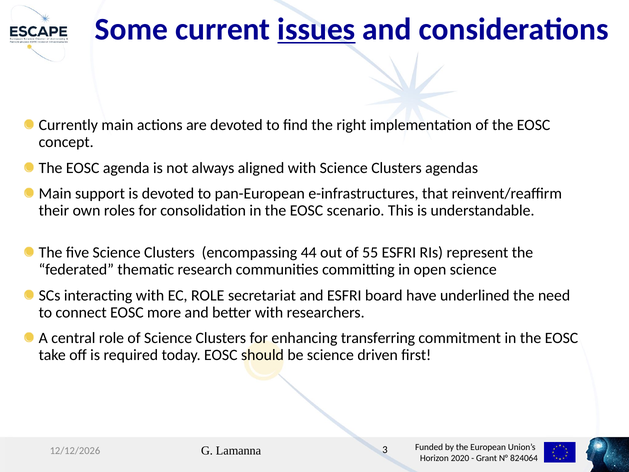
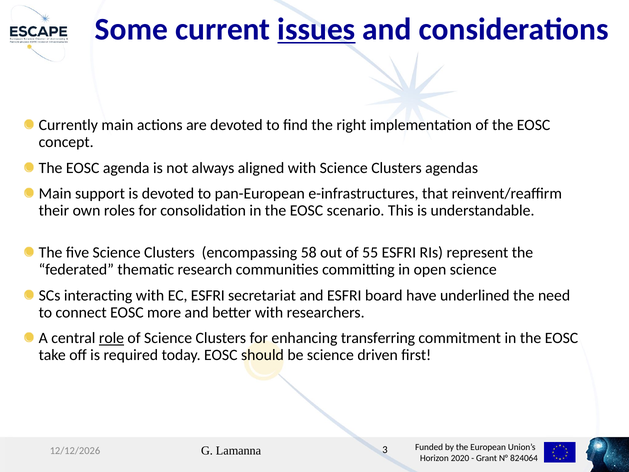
44: 44 -> 58 (309, 253)
EC ROLE: ROLE -> ESFRI (208, 295)
role underline: none -> present (112, 338)
